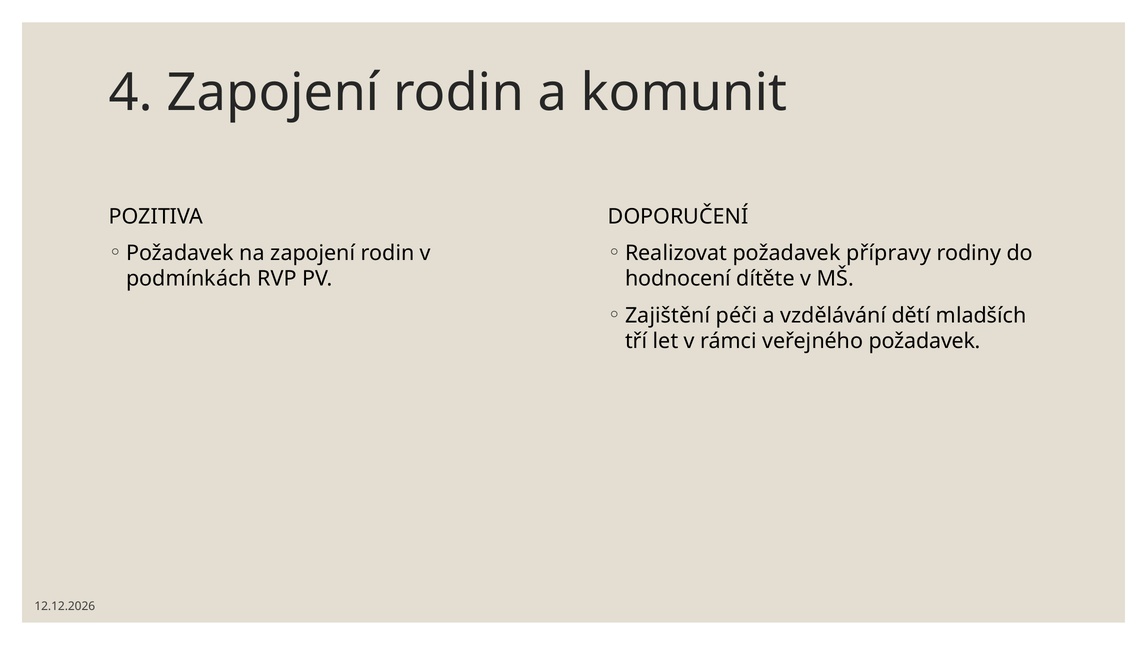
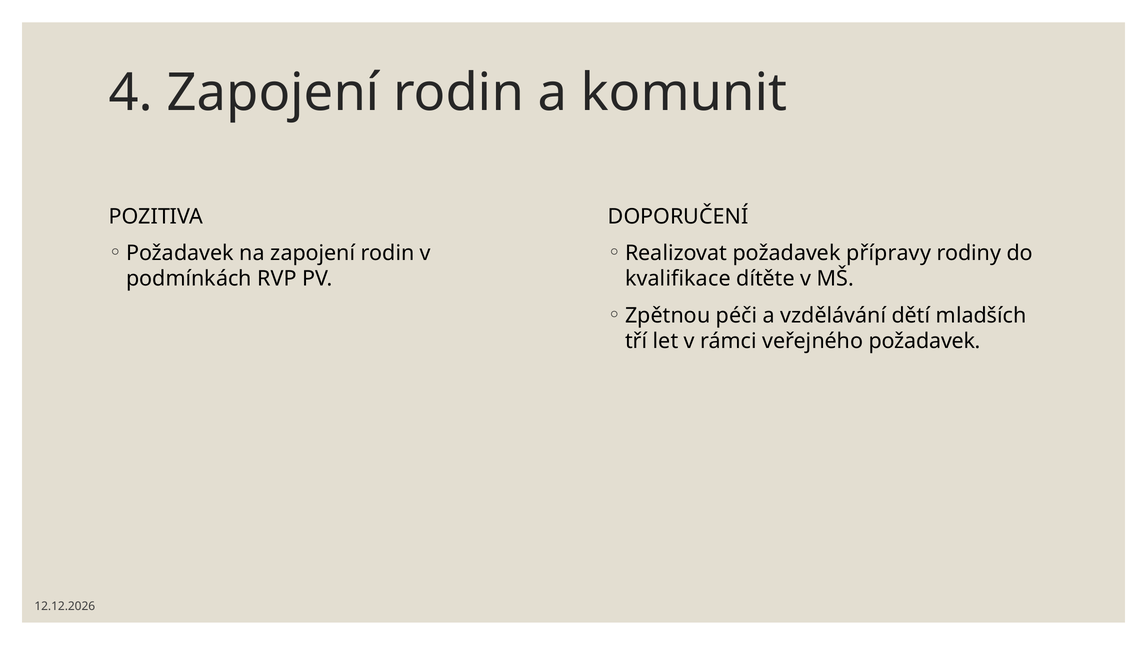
hodnocení: hodnocení -> kvalifikace (678, 279)
Zajištění: Zajištění -> Zpětnou (668, 316)
